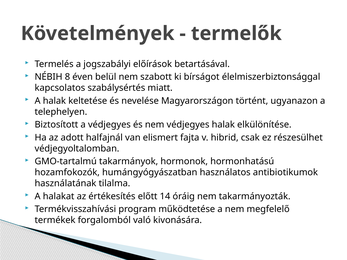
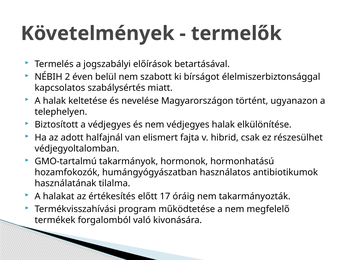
8: 8 -> 2 (67, 77)
14: 14 -> 17 (165, 196)
